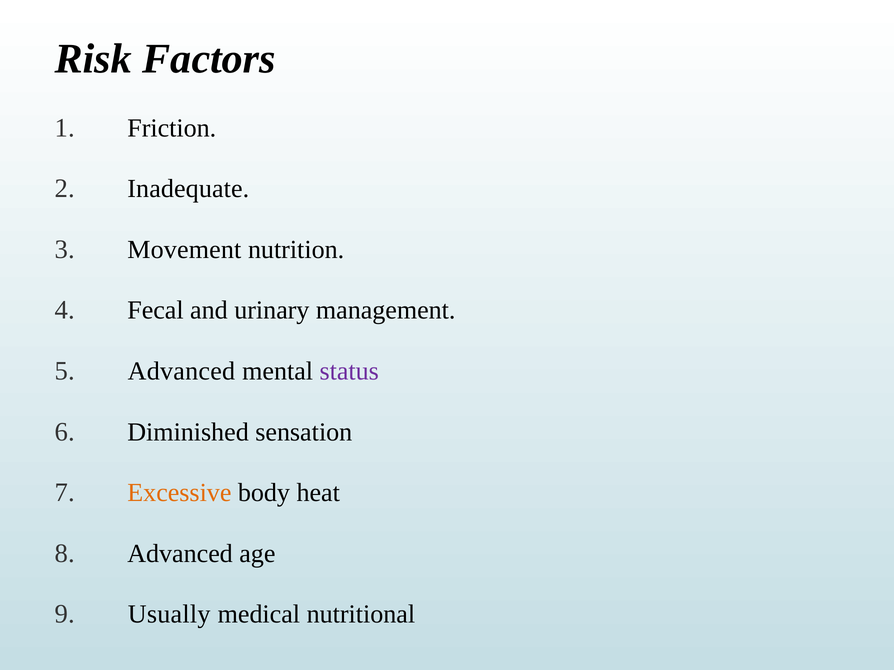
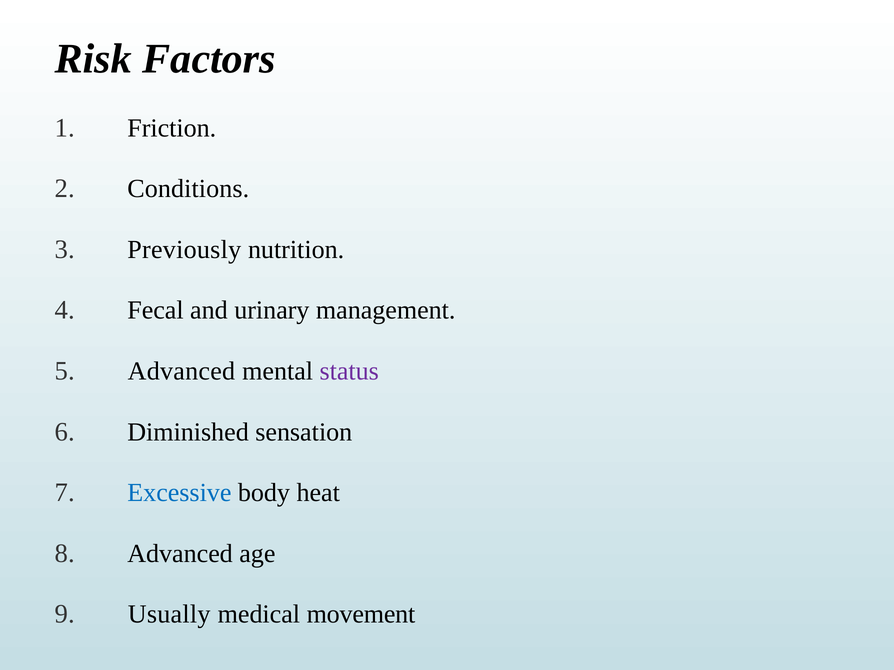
Inadequate: Inadequate -> Conditions (188, 189)
Movement: Movement -> Previously (184, 250)
Excessive colour: orange -> blue (179, 493)
nutritional: nutritional -> movement (361, 615)
